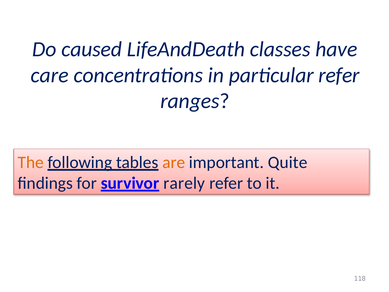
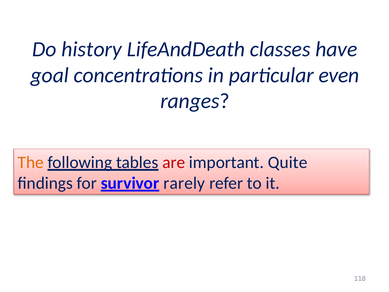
caused: caused -> history (92, 49)
care: care -> goal (50, 75)
particular refer: refer -> even (339, 75)
are colour: orange -> red (174, 162)
